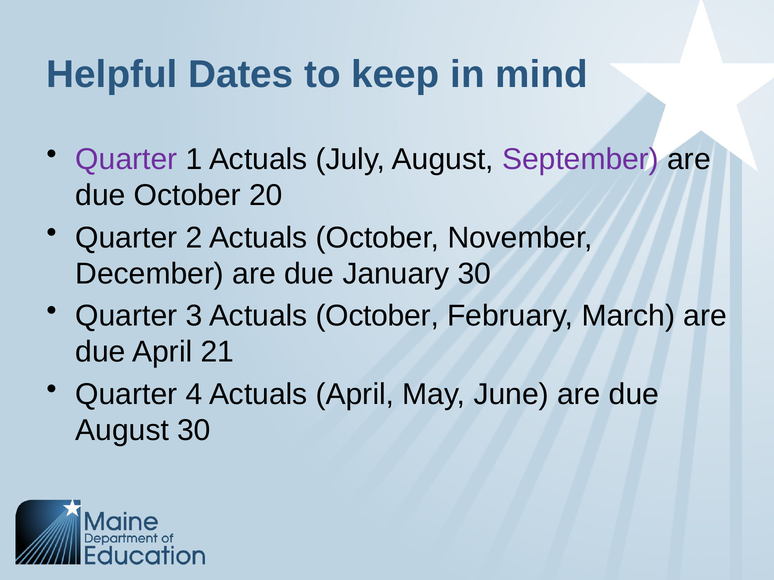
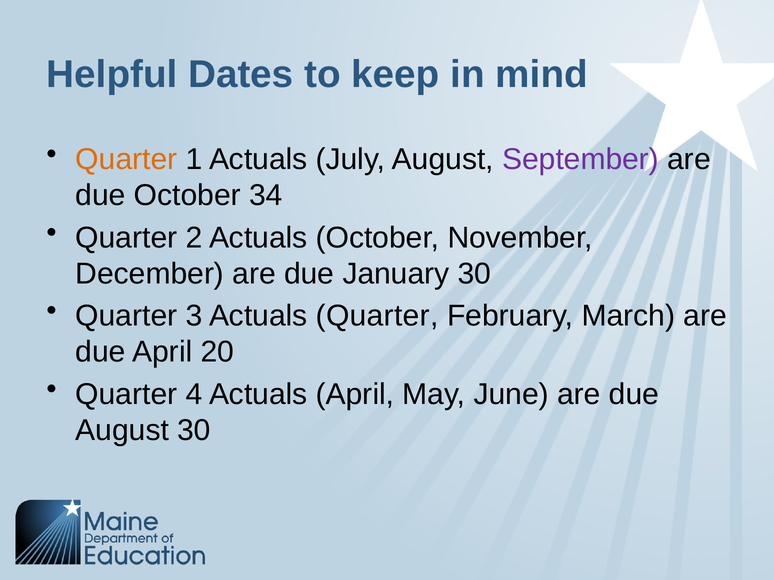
Quarter colour: purple -> orange (126, 159)
20: 20 -> 34 (266, 196)
3 Actuals October: October -> Quarter (377, 316)
21: 21 -> 20 (217, 352)
